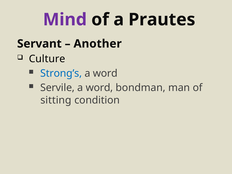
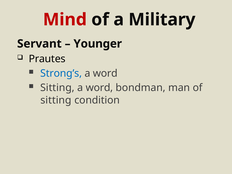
Mind colour: purple -> red (65, 20)
Prautes: Prautes -> Military (162, 20)
Another: Another -> Younger (98, 44)
Culture: Culture -> Prautes (47, 59)
Servile: Servile -> Sitting (57, 88)
